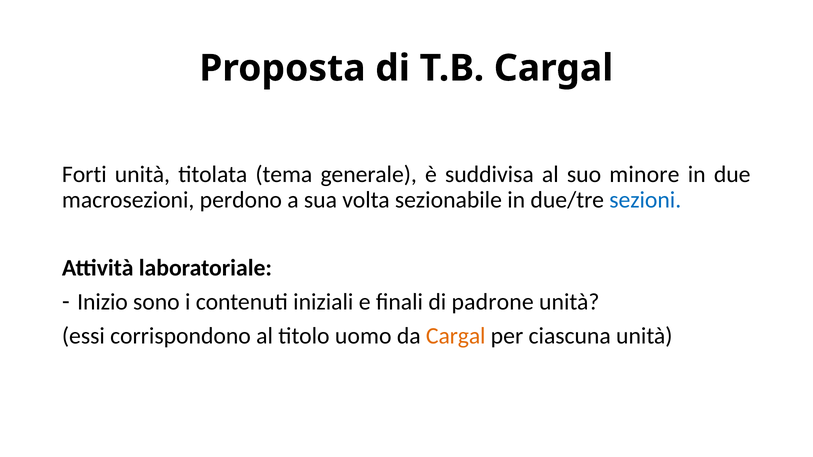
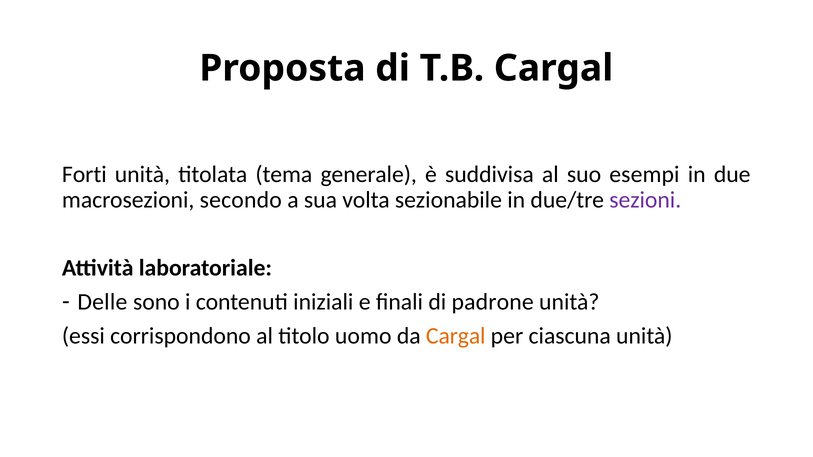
minore: minore -> esempi (644, 174)
perdono: perdono -> secondo (241, 200)
sezioni colour: blue -> purple (645, 200)
Inizio: Inizio -> Delle (102, 302)
